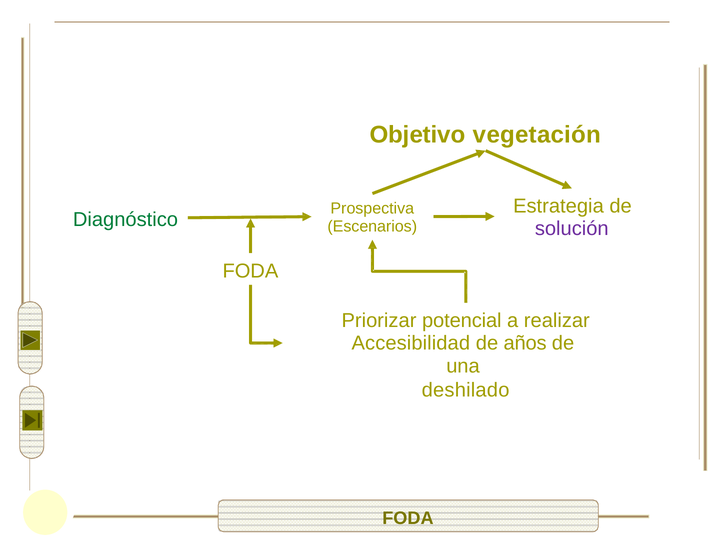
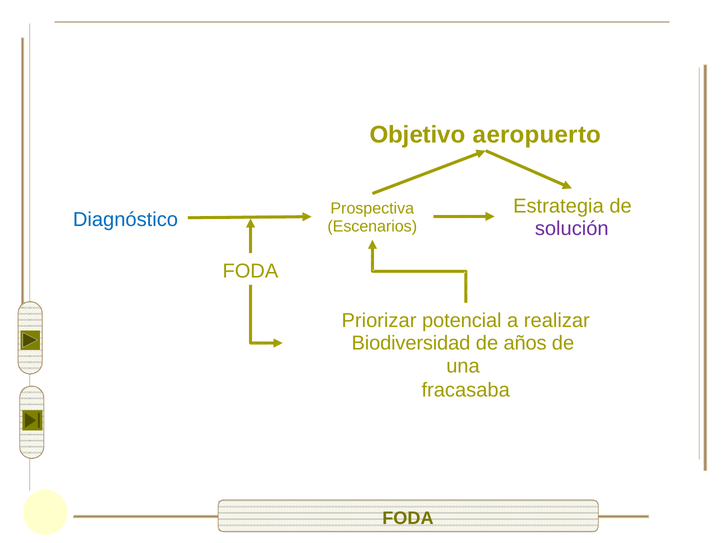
vegetación: vegetación -> aeropuerto (537, 135)
Diagnóstico colour: green -> blue (125, 220)
Accesibilidad: Accesibilidad -> Biodiversidad (411, 343)
deshilado: deshilado -> fracasaba (466, 390)
